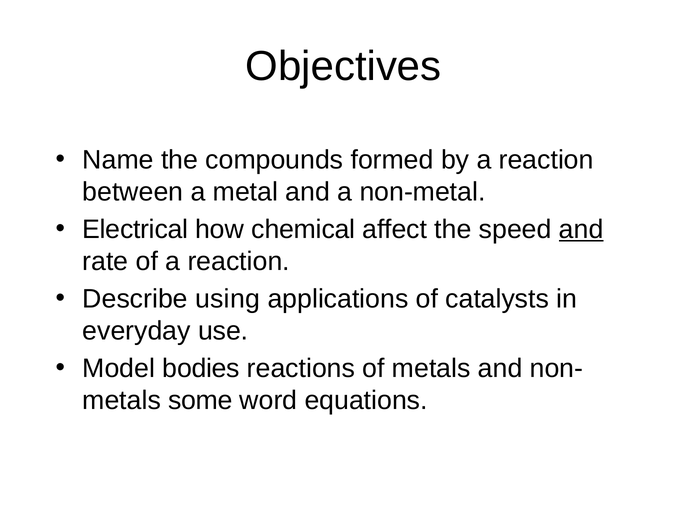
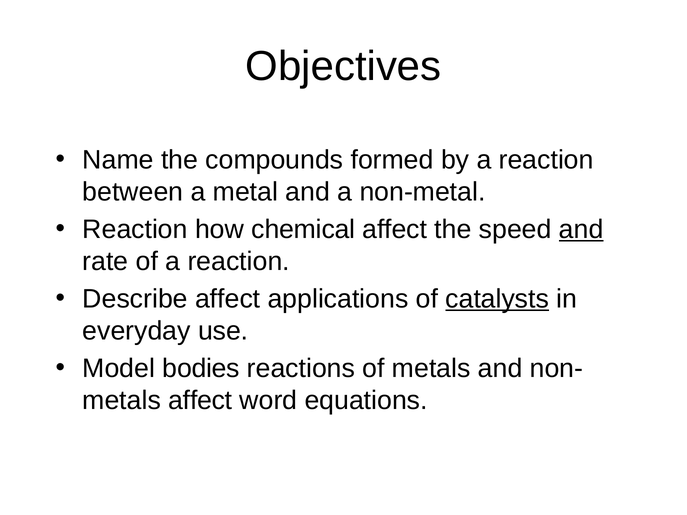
Electrical: Electrical -> Reaction (135, 229)
Describe using: using -> affect (228, 299)
catalysts underline: none -> present (497, 299)
metals some: some -> affect (200, 401)
